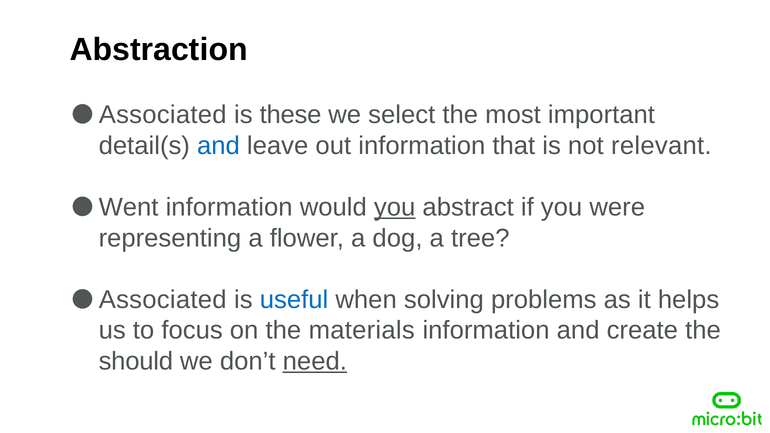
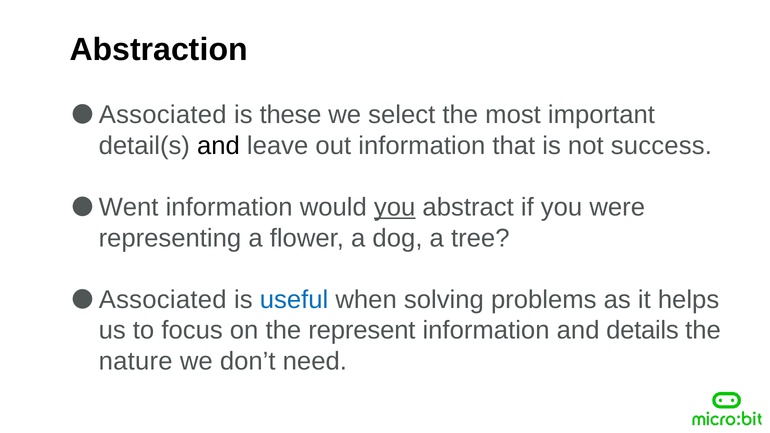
and colour: blue -> black (218, 146)
relevant: relevant -> success (661, 146)
materials: materials -> represent (362, 331)
create: create -> details (642, 331)
should: should -> nature (136, 361)
need underline: present -> none (315, 361)
